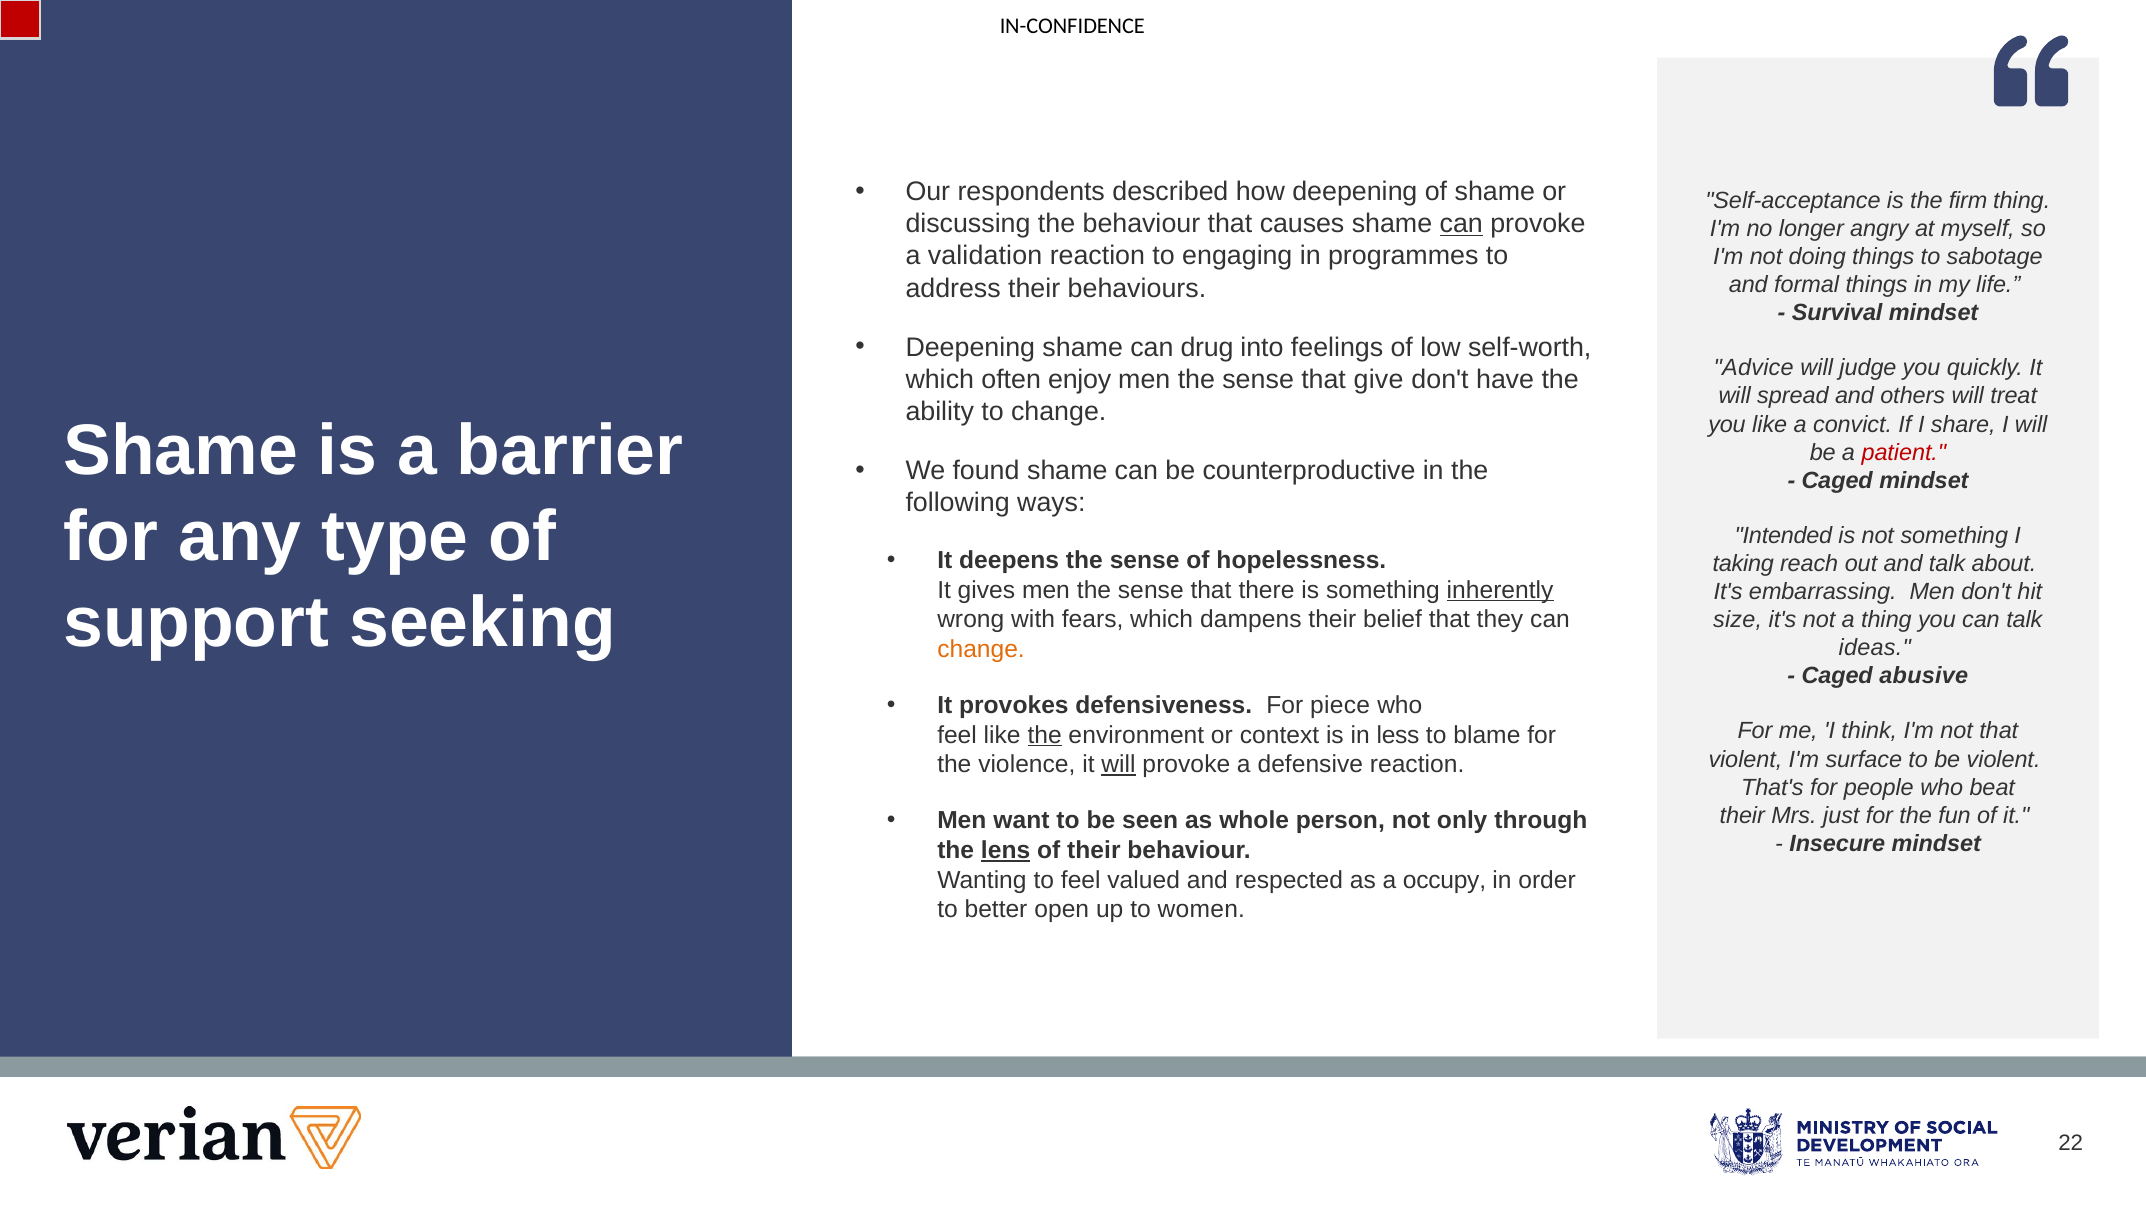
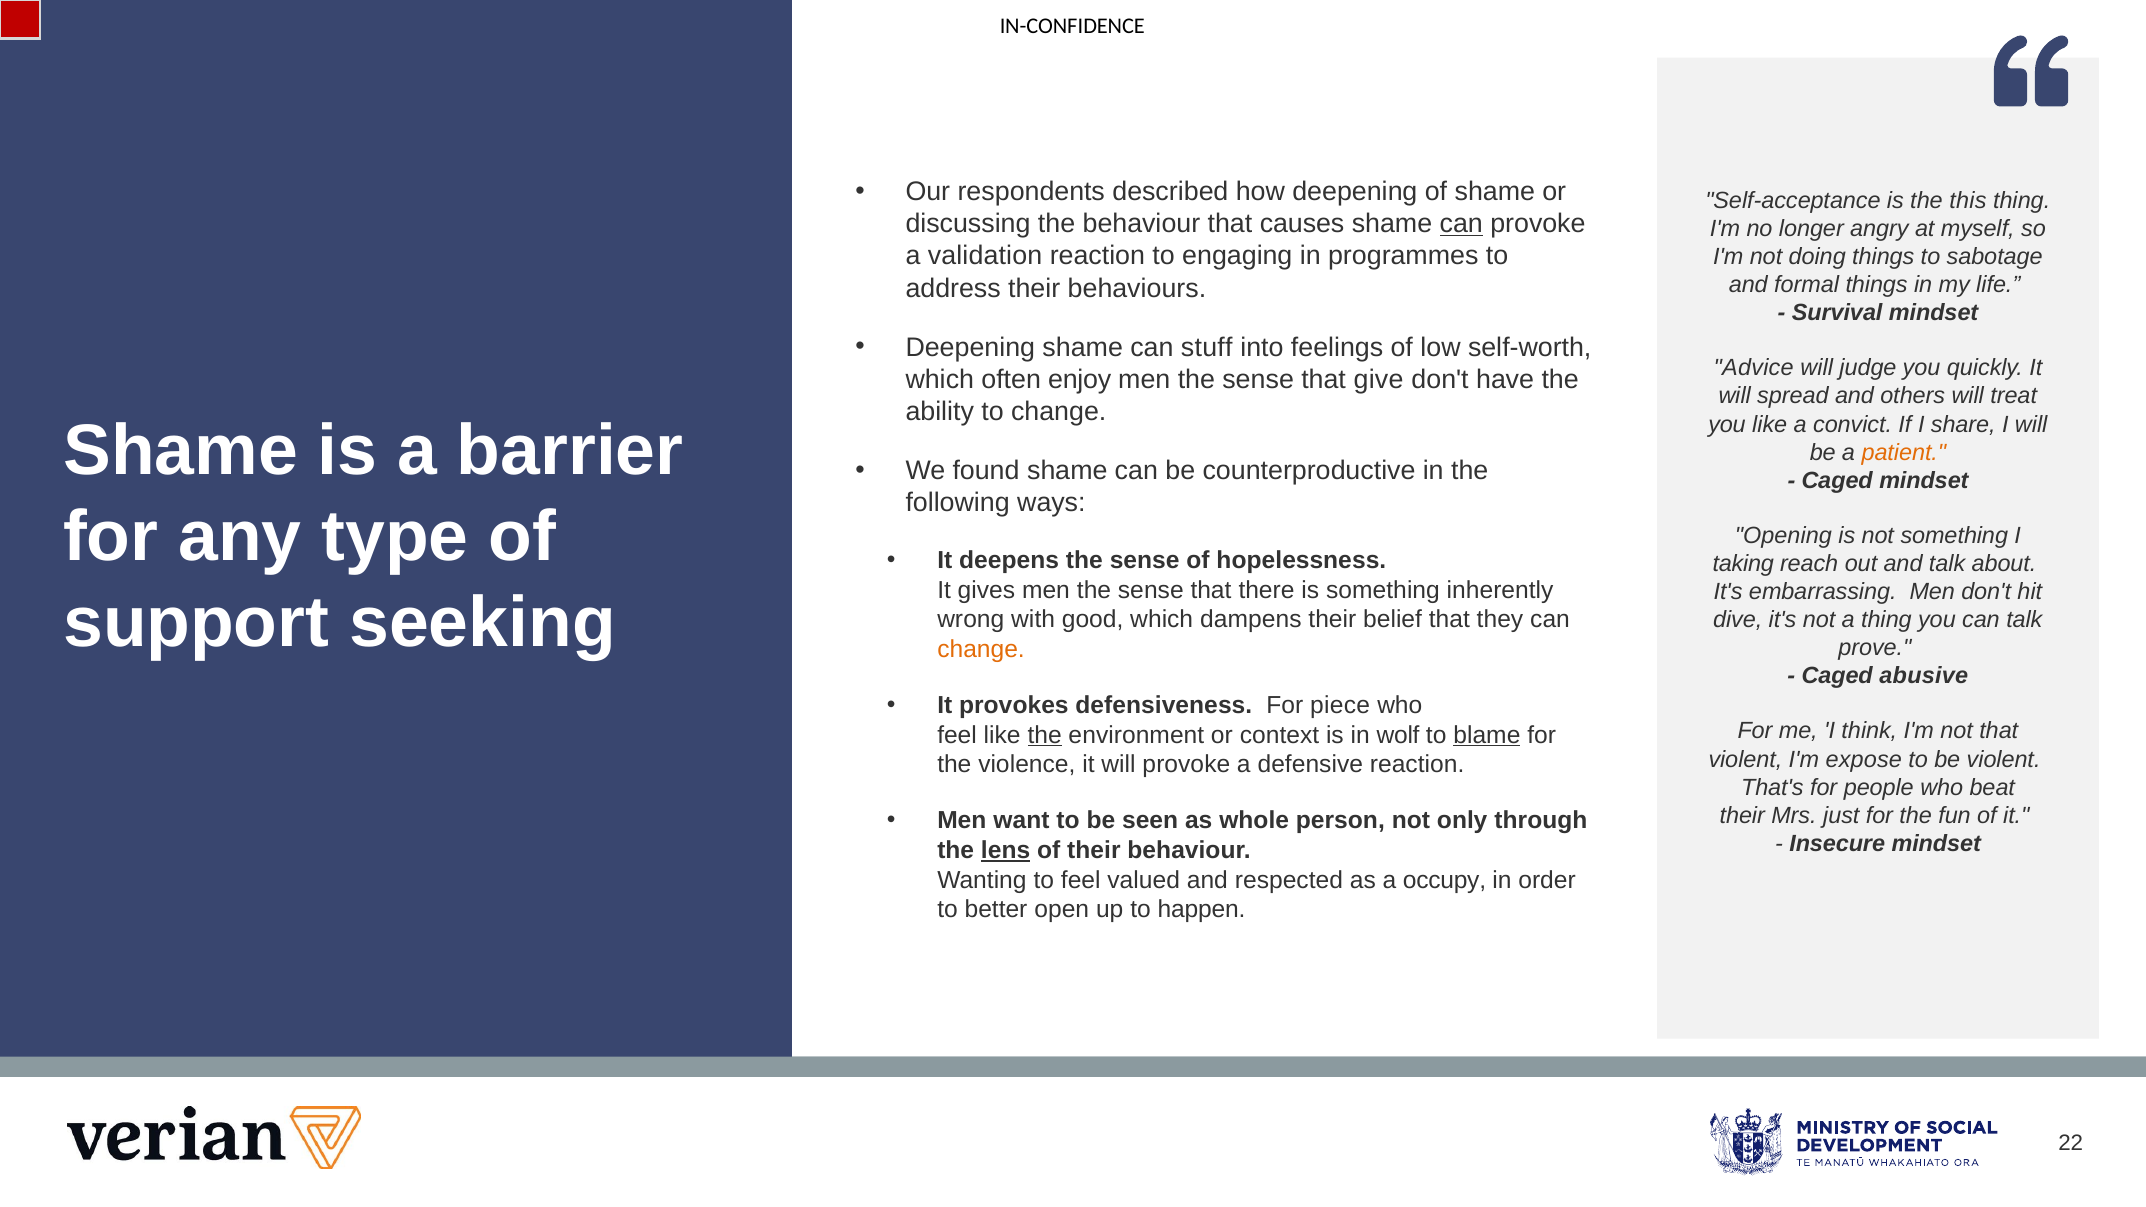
firm: firm -> this (1968, 201)
drug: drug -> stuff (1207, 347)
patient colour: red -> orange (1904, 453)
Intended: Intended -> Opening (1783, 536)
inherently underline: present -> none (1500, 590)
fears: fears -> good (1093, 620)
size: size -> dive (1738, 620)
ideas: ideas -> prove (1875, 648)
less: less -> wolf (1398, 735)
blame underline: none -> present (1487, 735)
surface: surface -> expose (1864, 759)
will underline: present -> none (1119, 765)
women: women -> happen (1202, 910)
